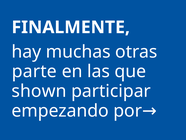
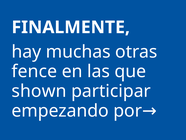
parte: parte -> fence (34, 71)
